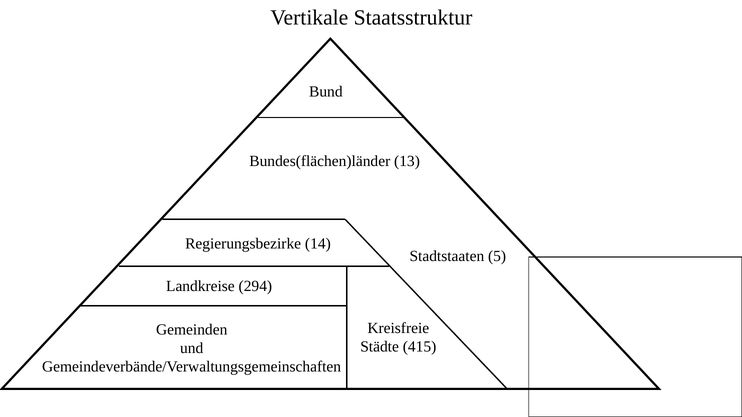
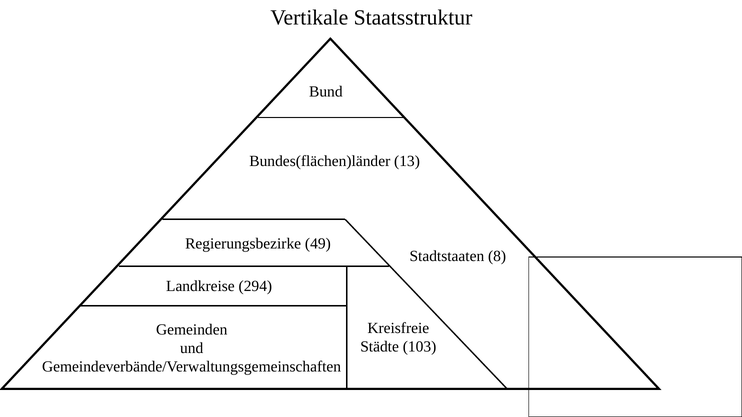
14: 14 -> 49 (318, 244)
5: 5 -> 8 (497, 256)
415: 415 -> 103 (420, 347)
